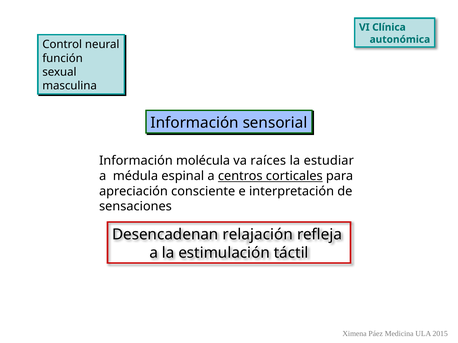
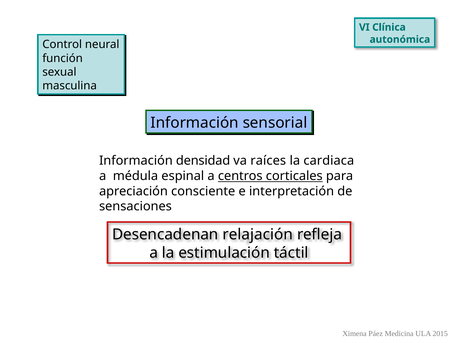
molécula: molécula -> densidad (203, 161)
estudiar: estudiar -> cardiaca (329, 161)
